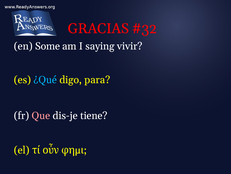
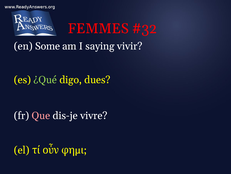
GRACIAS: GRACIAS -> FEMMES (98, 29)
¿Qué colour: light blue -> light green (45, 80)
para: para -> dues (97, 80)
tiene: tiene -> vivre (94, 115)
